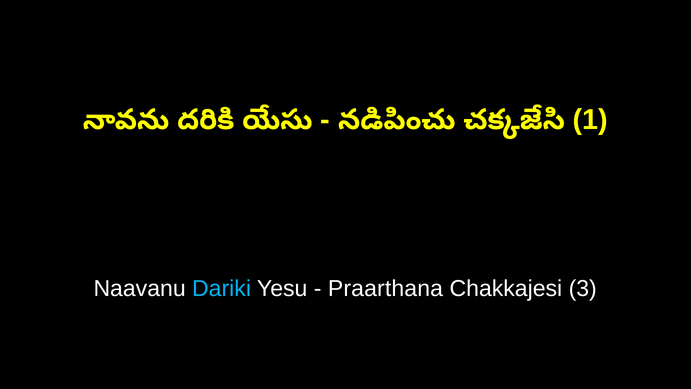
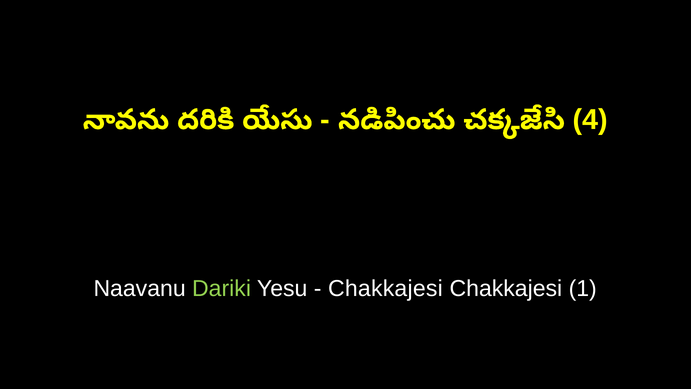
1: 1 -> 4 (590, 119)
Dariki colour: light blue -> light green (222, 288)
Praarthana: Praarthana -> Chakkajesi (385, 288)
3: 3 -> 1 (583, 288)
